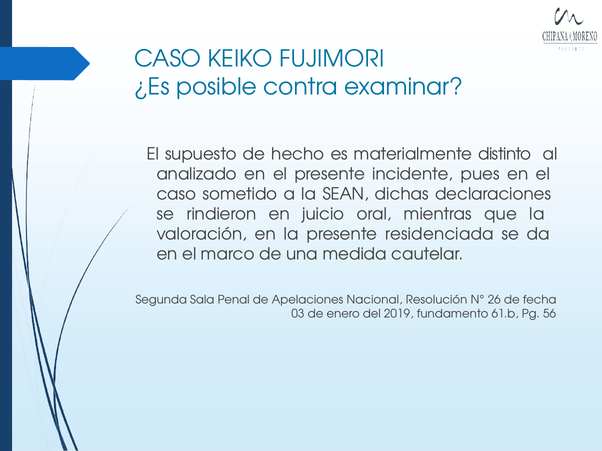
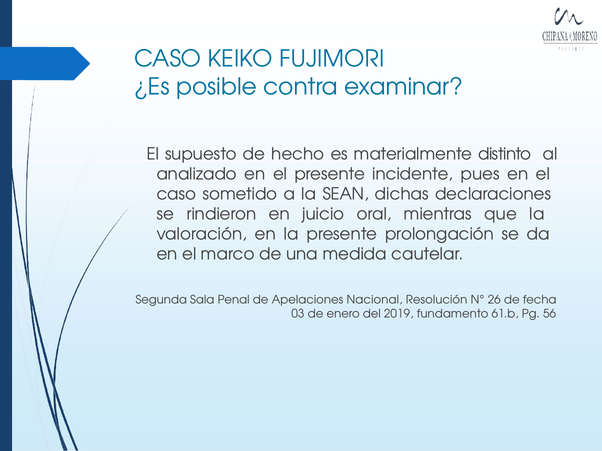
residenciada: residenciada -> prolongación (439, 235)
